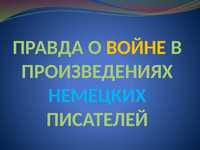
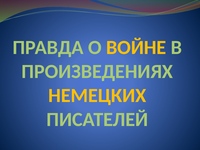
НЕМЕЦКИХ colour: light blue -> yellow (97, 96)
